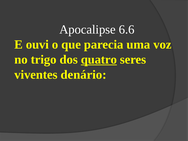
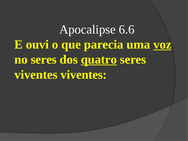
voz underline: none -> present (162, 45)
no trigo: trigo -> seres (44, 60)
viventes denário: denário -> viventes (84, 75)
